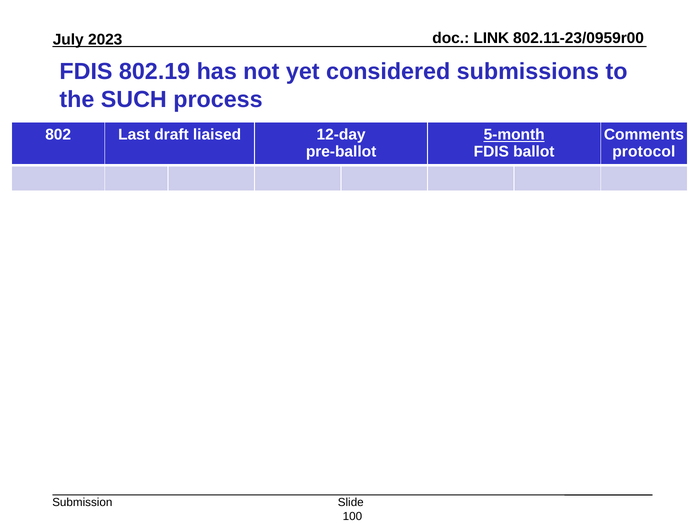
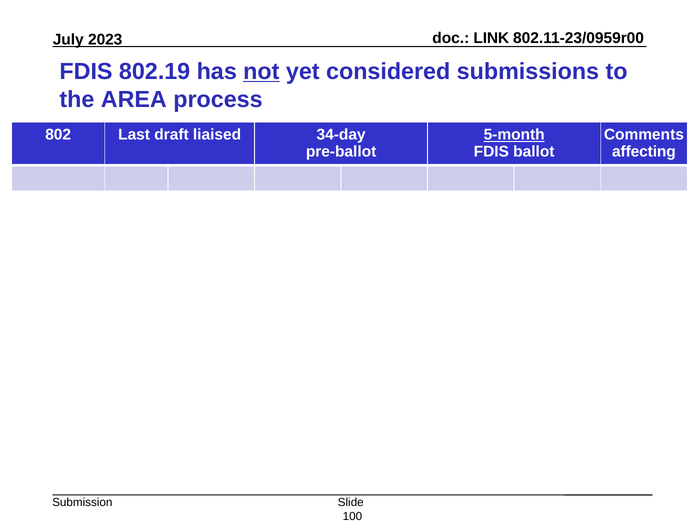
not underline: none -> present (261, 72)
SUCH: SUCH -> AREA (134, 100)
12-day: 12-day -> 34-day (341, 135)
protocol: protocol -> affecting (644, 152)
